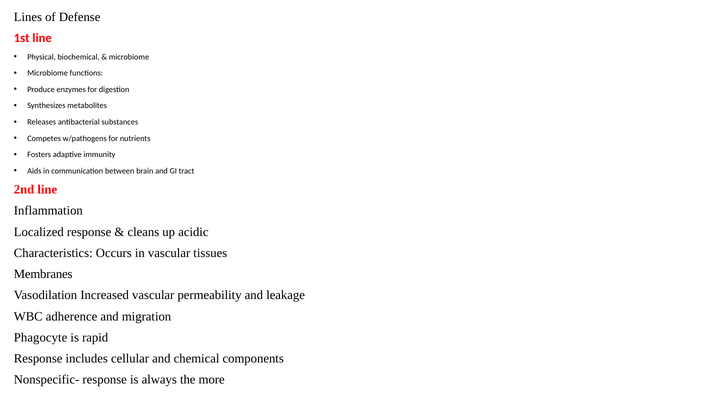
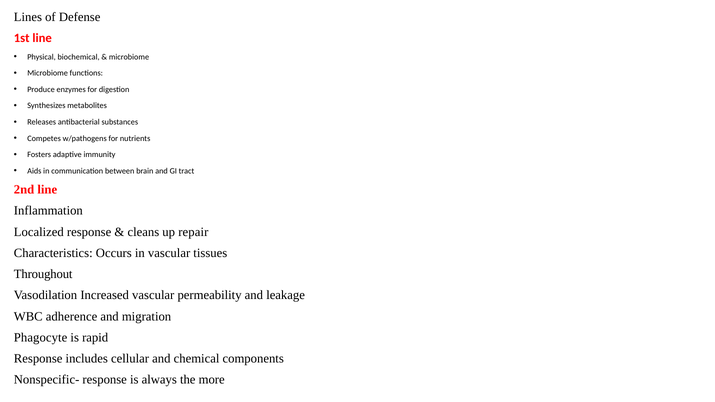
acidic: acidic -> repair (193, 232)
Membranes: Membranes -> Throughout (43, 274)
